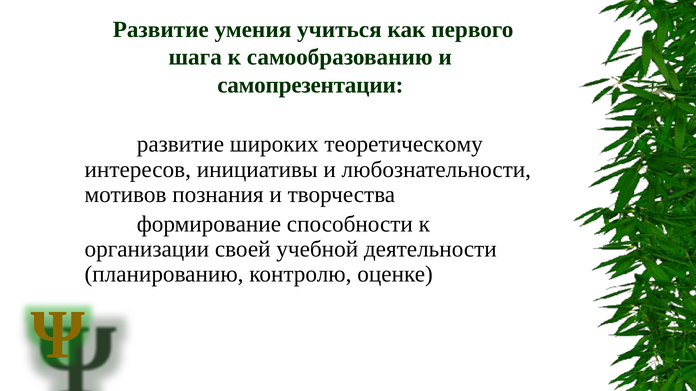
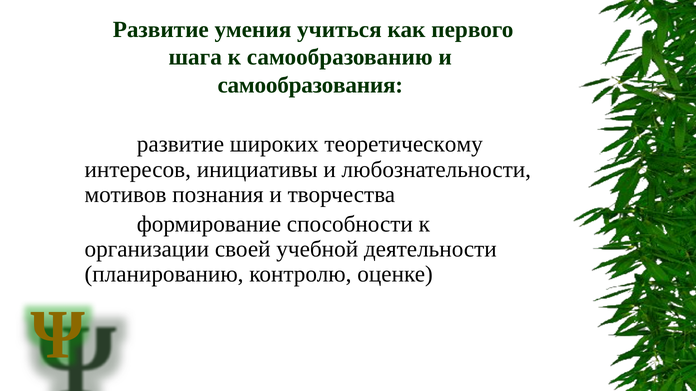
самопрезентации: самопрезентации -> самообразования (310, 85)
